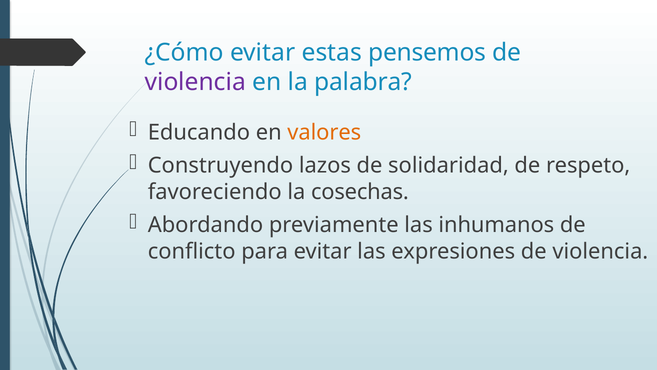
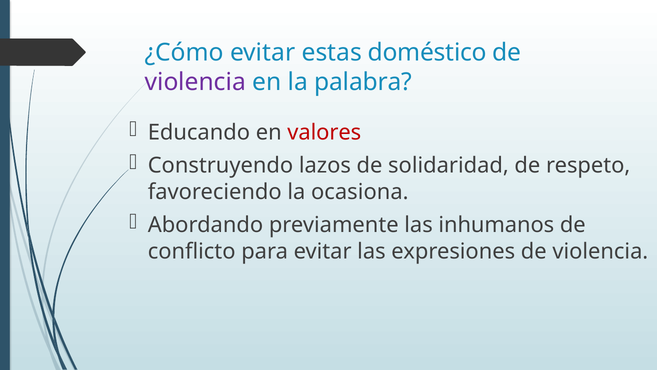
pensemos: pensemos -> doméstico (427, 53)
valores colour: orange -> red (324, 132)
cosechas: cosechas -> ocasiona (360, 192)
